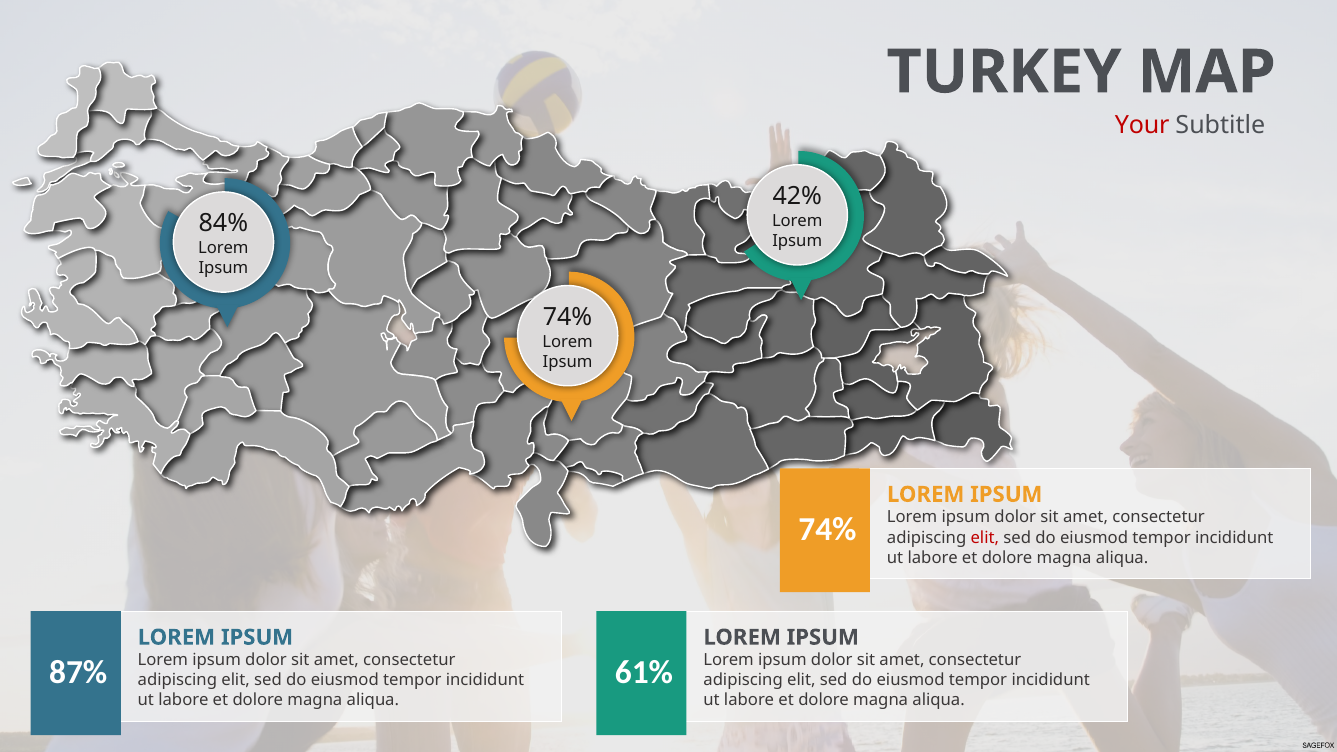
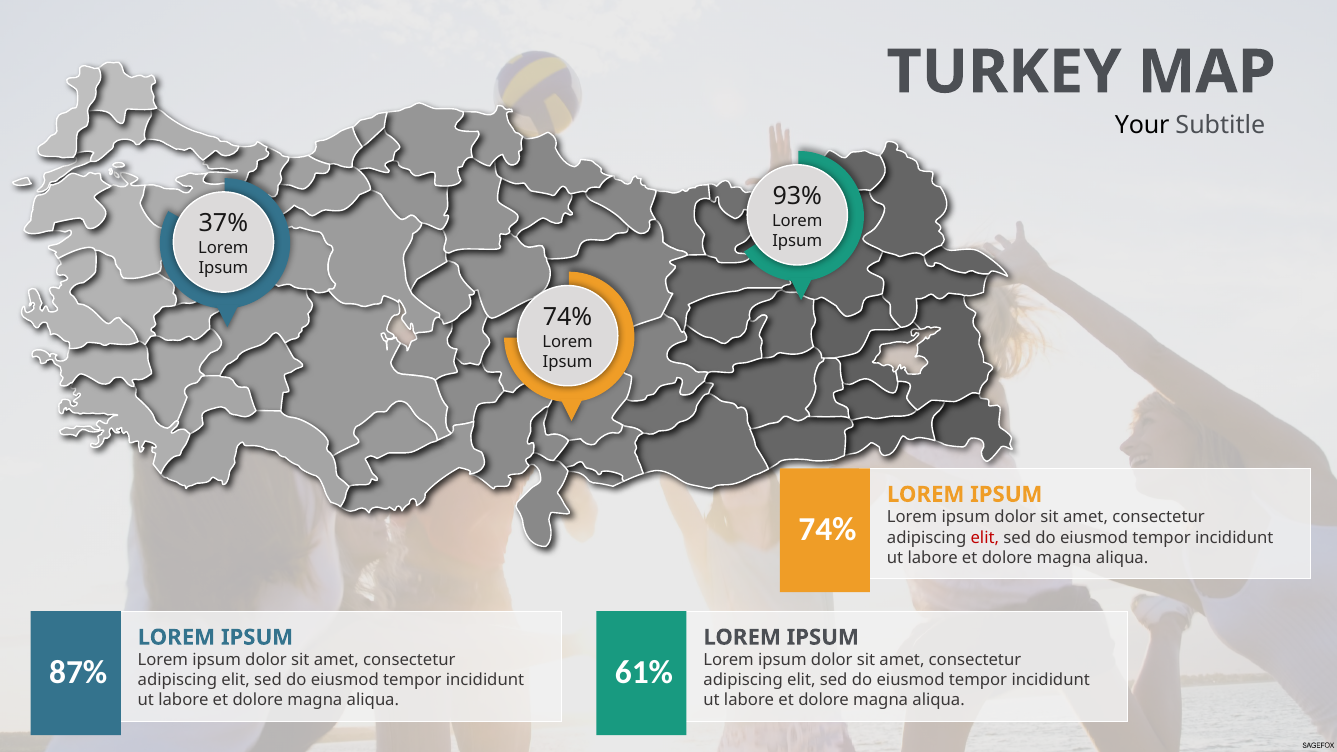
Your colour: red -> black (1142, 126)
42%: 42% -> 93% (797, 197)
84%: 84% -> 37% (223, 224)
